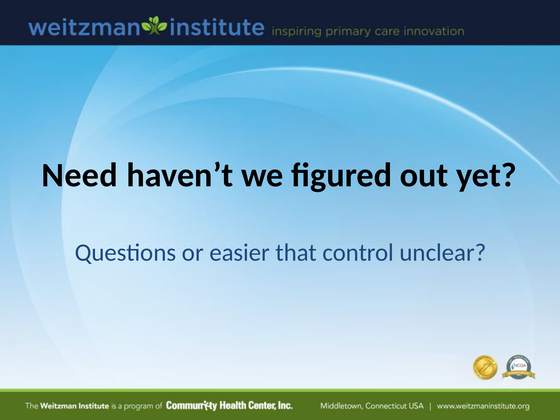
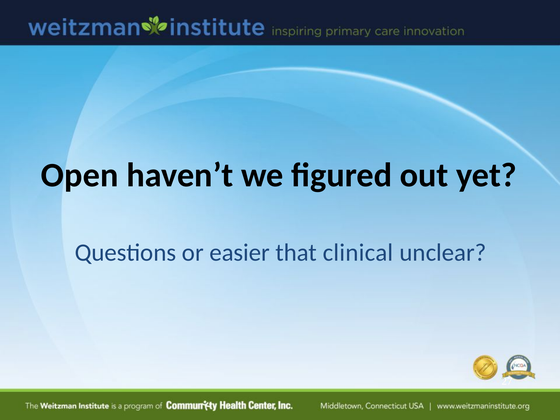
Need: Need -> Open (80, 175)
control: control -> clinical (358, 253)
